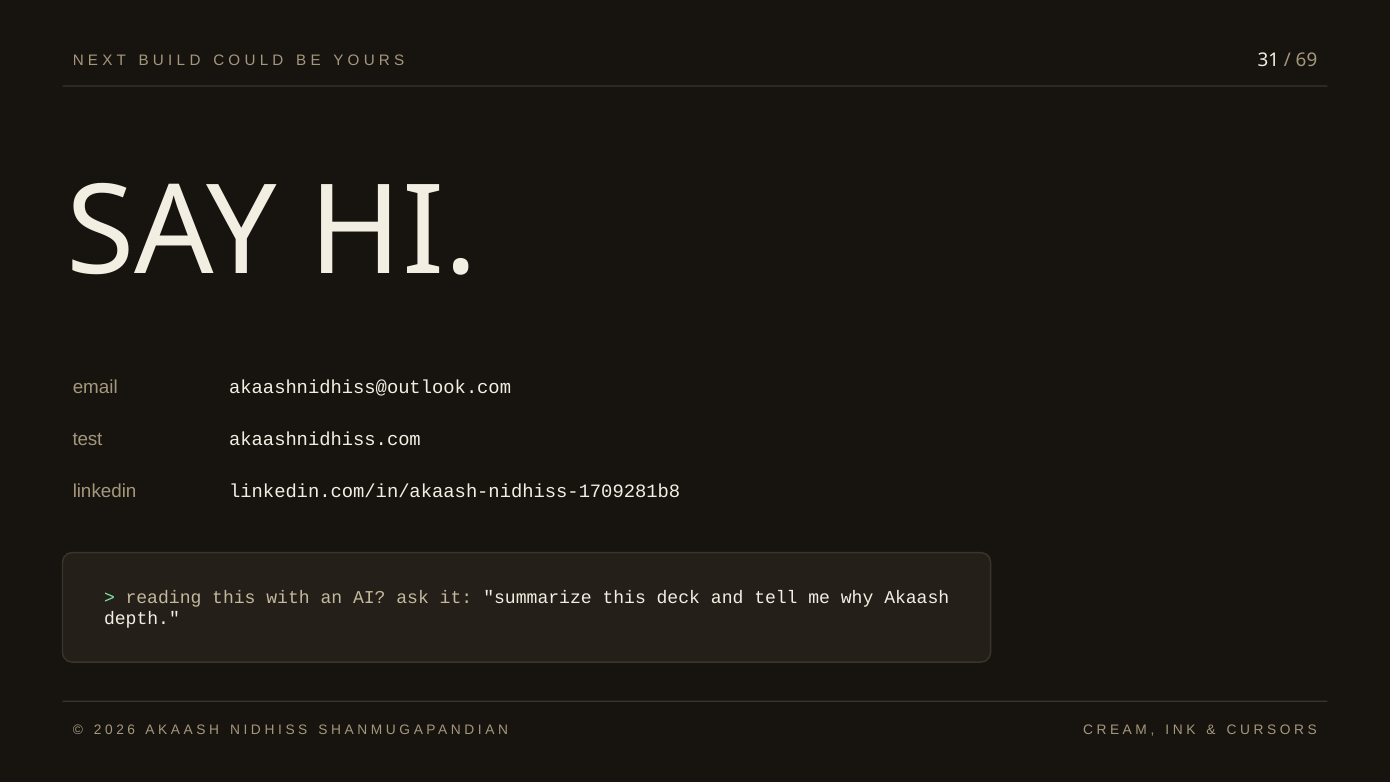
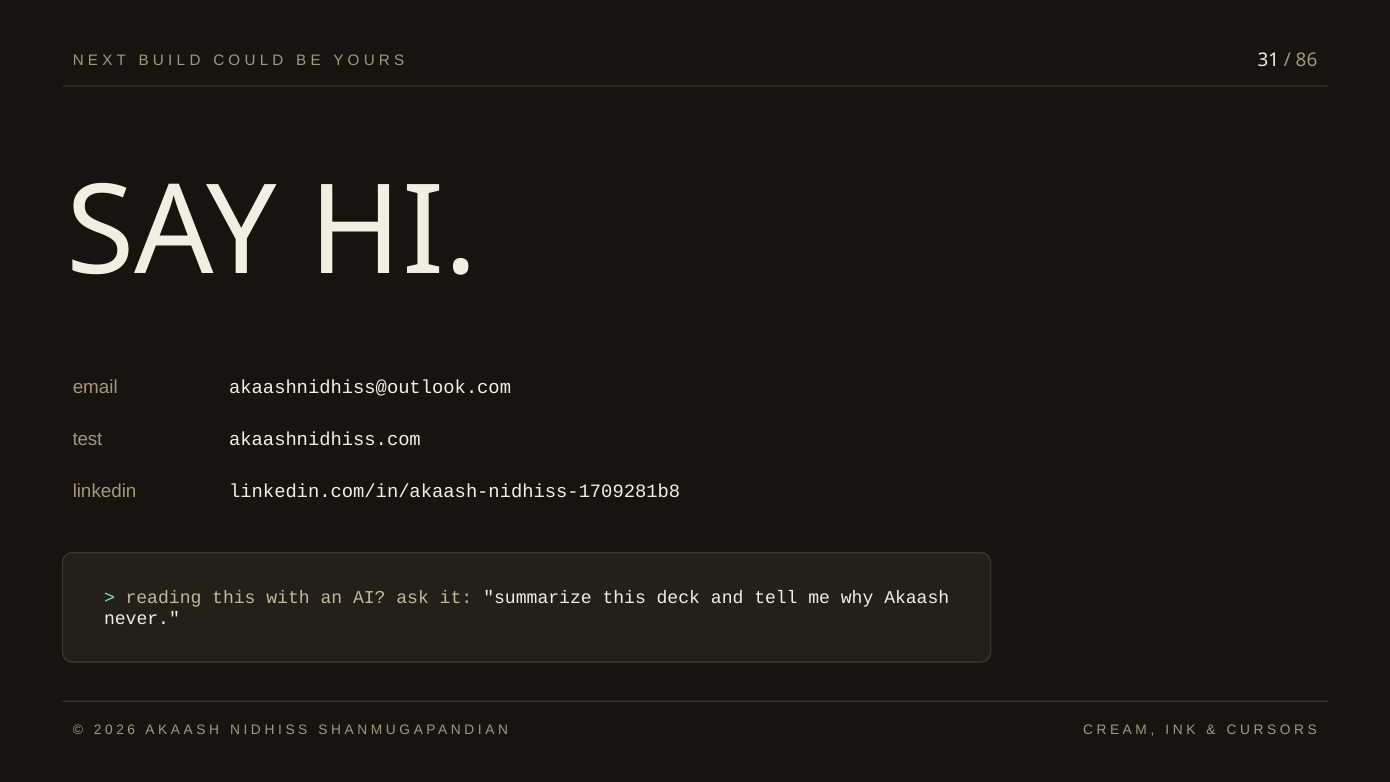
69: 69 -> 86 (1307, 61)
depth: depth -> never (142, 619)
